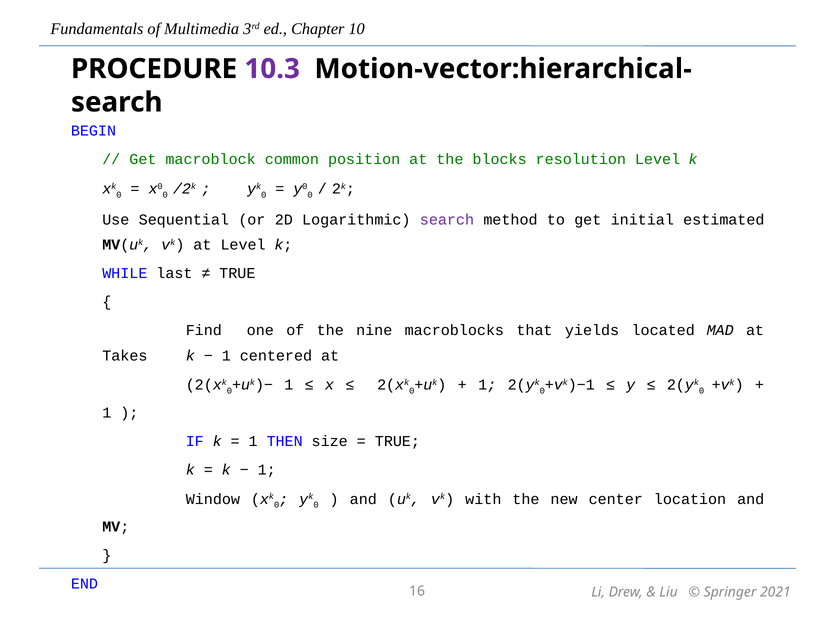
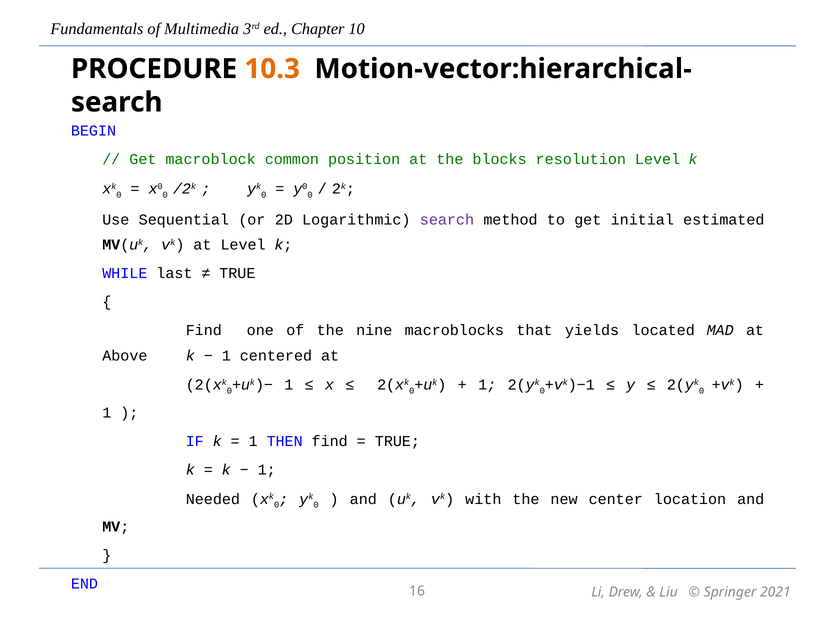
10.3 colour: purple -> orange (272, 69)
Takes: Takes -> Above (125, 355)
THEN size: size -> find (330, 441)
Window: Window -> Needed (213, 498)
